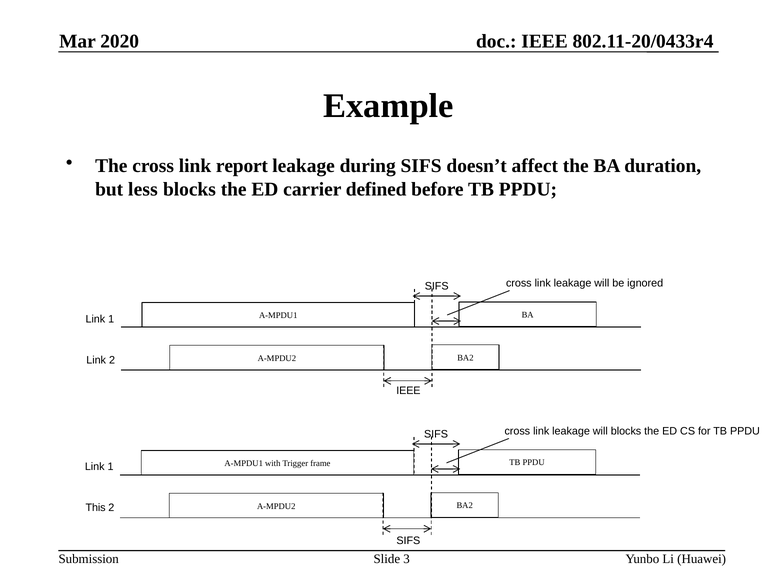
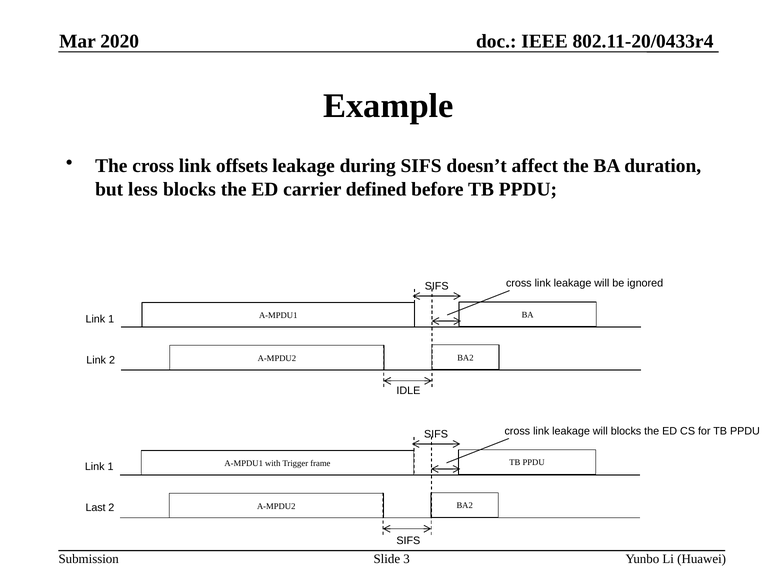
report: report -> offsets (242, 166)
IEEE: IEEE -> IDLE (408, 391)
This: This -> Last (96, 508)
